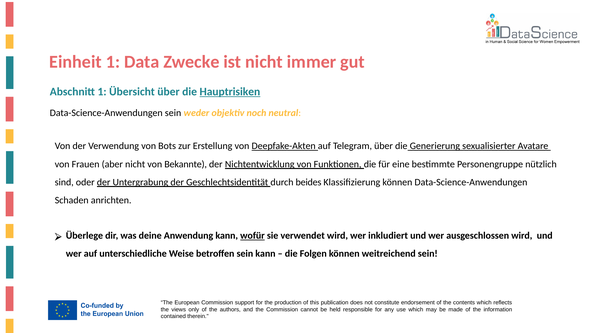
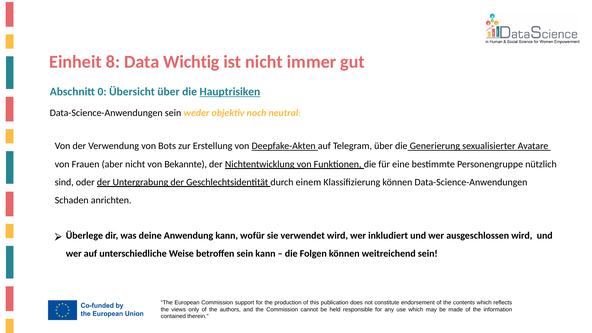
Einheit 1: 1 -> 8 (113, 62)
Zwecke: Zwecke -> Wichtig (191, 62)
Abschnitt 1: 1 -> 0 (102, 92)
beides: beides -> einem (308, 182)
wofür underline: present -> none (252, 236)
